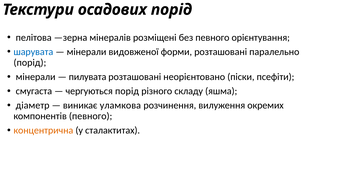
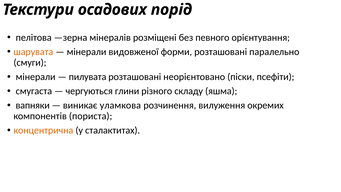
шарувата colour: blue -> orange (33, 52)
порід: порід -> смуги (30, 62)
чергуються порід: порід -> глини (127, 91)
діаметр: діаметр -> вапняки (33, 105)
компонентів певного: певного -> пориста (91, 116)
